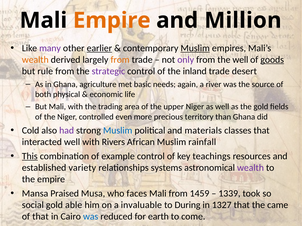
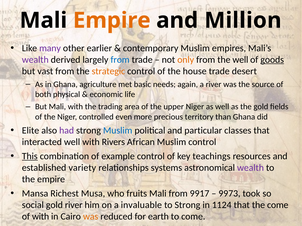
earlier underline: present -> none (99, 48)
Muslim underline: present -> none (195, 48)
wealth colour: orange -> purple (35, 60)
from colour: orange -> blue (120, 60)
only colour: purple -> orange (186, 60)
rule: rule -> vast (45, 71)
strategic colour: purple -> orange (108, 71)
inland: inland -> house (195, 71)
Cold: Cold -> Elite (31, 131)
materials: materials -> particular (203, 131)
Muslim rainfall: rainfall -> control (202, 142)
Praised: Praised -> Richest (65, 194)
faces: faces -> fruits (137, 194)
1459: 1459 -> 9917 (200, 194)
1339: 1339 -> 9973 (229, 194)
gold able: able -> river (74, 205)
to During: During -> Strong (187, 205)
1327: 1327 -> 1124 (222, 205)
the came: came -> come (278, 205)
of that: that -> with (41, 217)
was colour: blue -> orange (91, 217)
